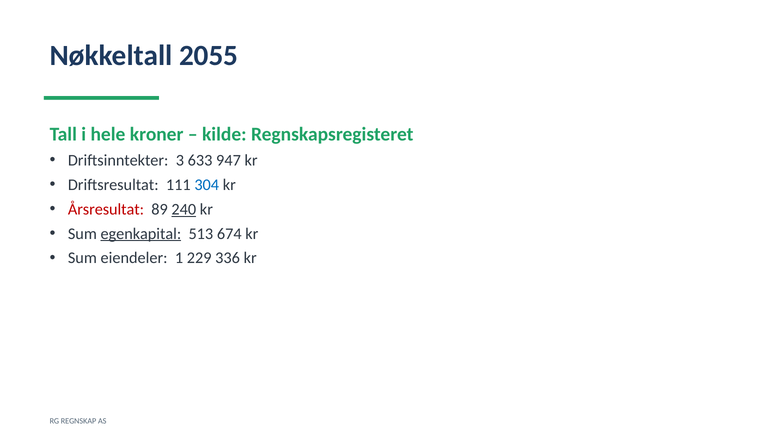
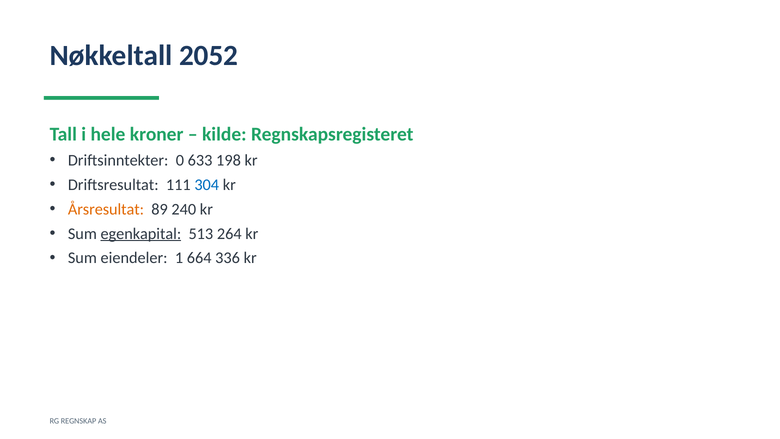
2055: 2055 -> 2052 (209, 56)
3: 3 -> 0 (180, 160)
947: 947 -> 198 (228, 160)
Årsresultat colour: red -> orange (106, 209)
240 underline: present -> none (184, 209)
674: 674 -> 264 (229, 234)
229: 229 -> 664 (199, 258)
